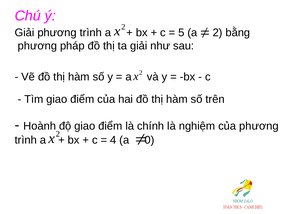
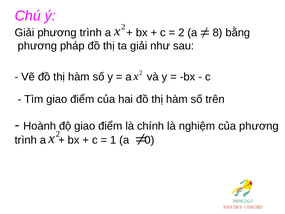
5: 5 -> 2 (181, 33)
a 2: 2 -> 8 (218, 33)
4: 4 -> 1 (113, 140)
